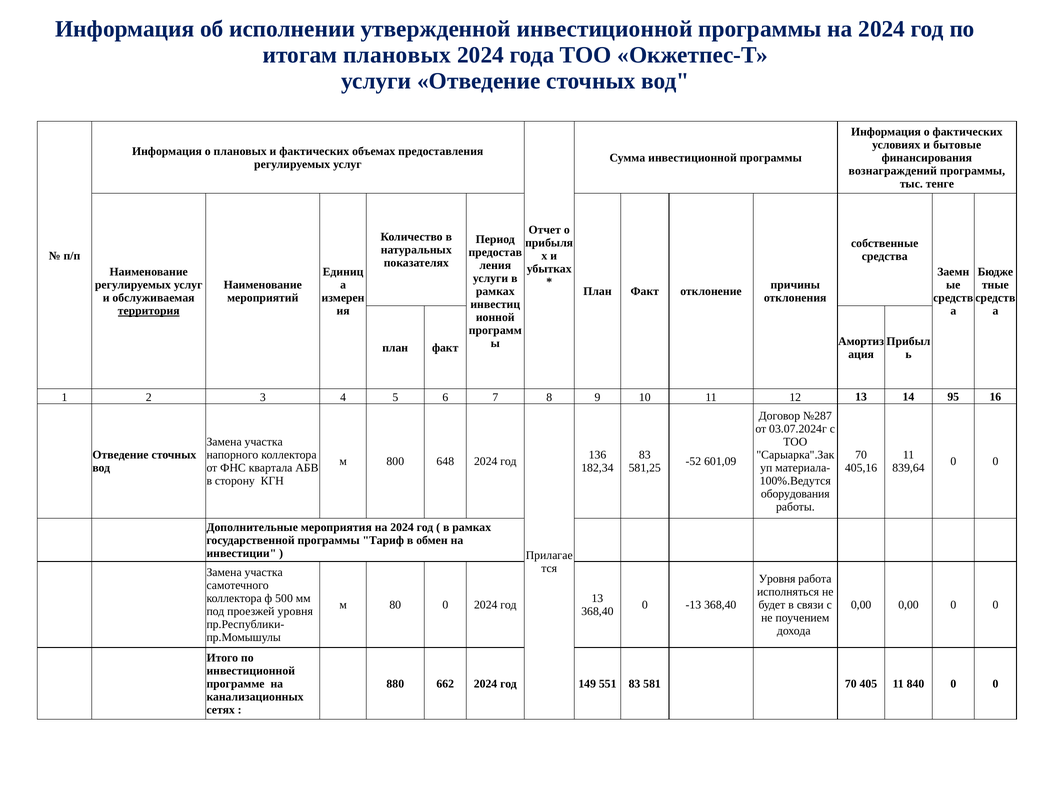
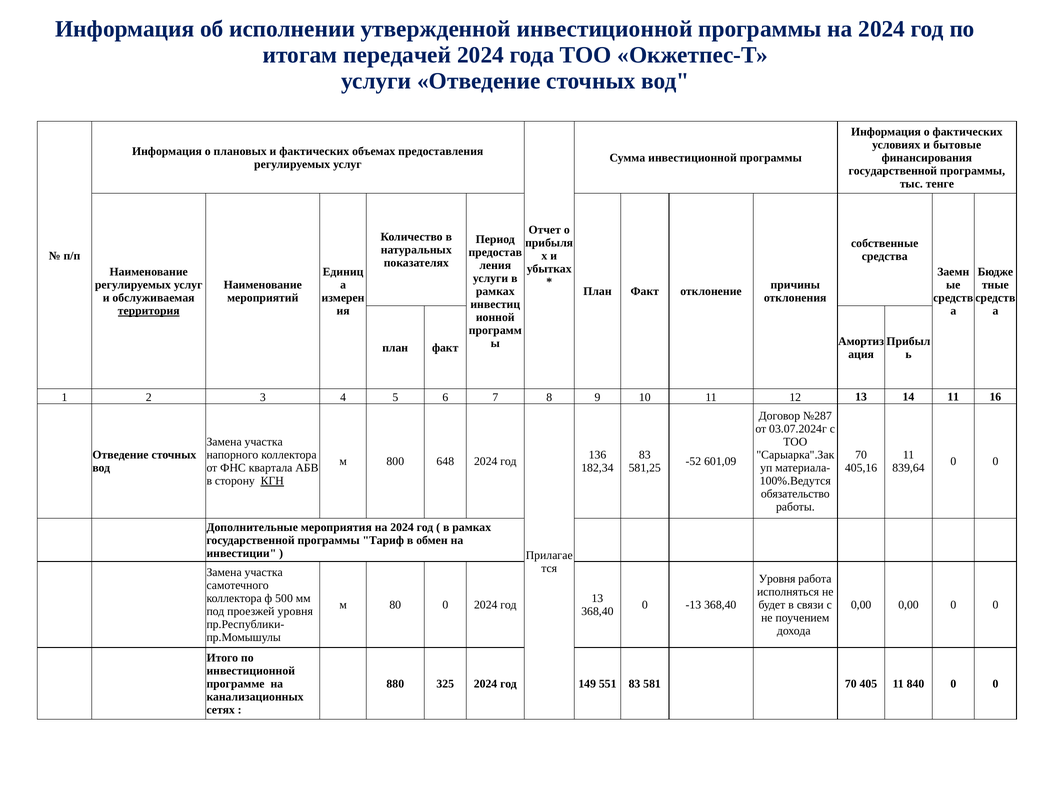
итогам плановых: плановых -> передачей (397, 55)
вознаграждений: вознаграждений -> государственной (893, 171)
14 95: 95 -> 11 (953, 397)
КГН underline: none -> present (272, 481)
оборудования: оборудования -> обязательство (795, 494)
662: 662 -> 325 (445, 683)
